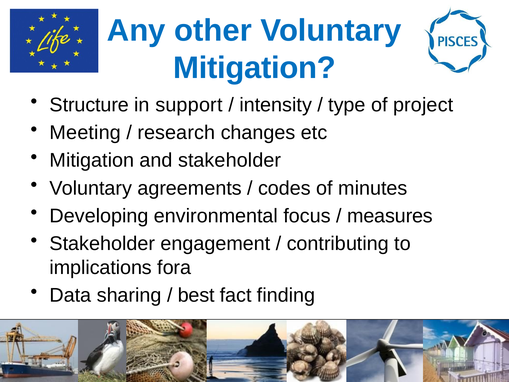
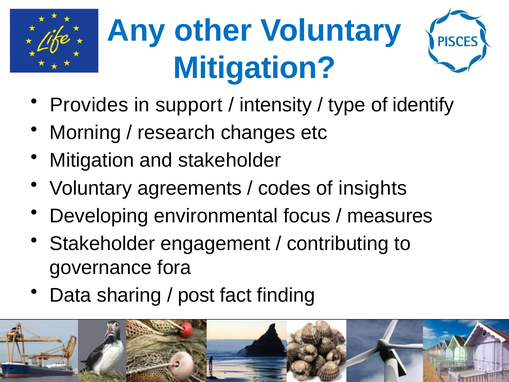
Structure: Structure -> Provides (89, 105)
project: project -> identify (423, 105)
Meeting: Meeting -> Morning (85, 133)
minutes: minutes -> insights (373, 188)
implications: implications -> governance (101, 267)
best: best -> post (196, 295)
